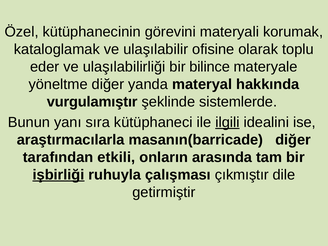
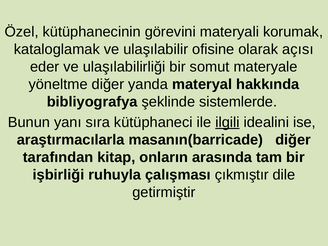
toplu: toplu -> açısı (298, 49)
bilince: bilince -> somut (210, 67)
vurgulamıştır: vurgulamıştır -> bibliyografya (92, 102)
etkili: etkili -> kitap (116, 157)
işbirliği underline: present -> none (59, 175)
